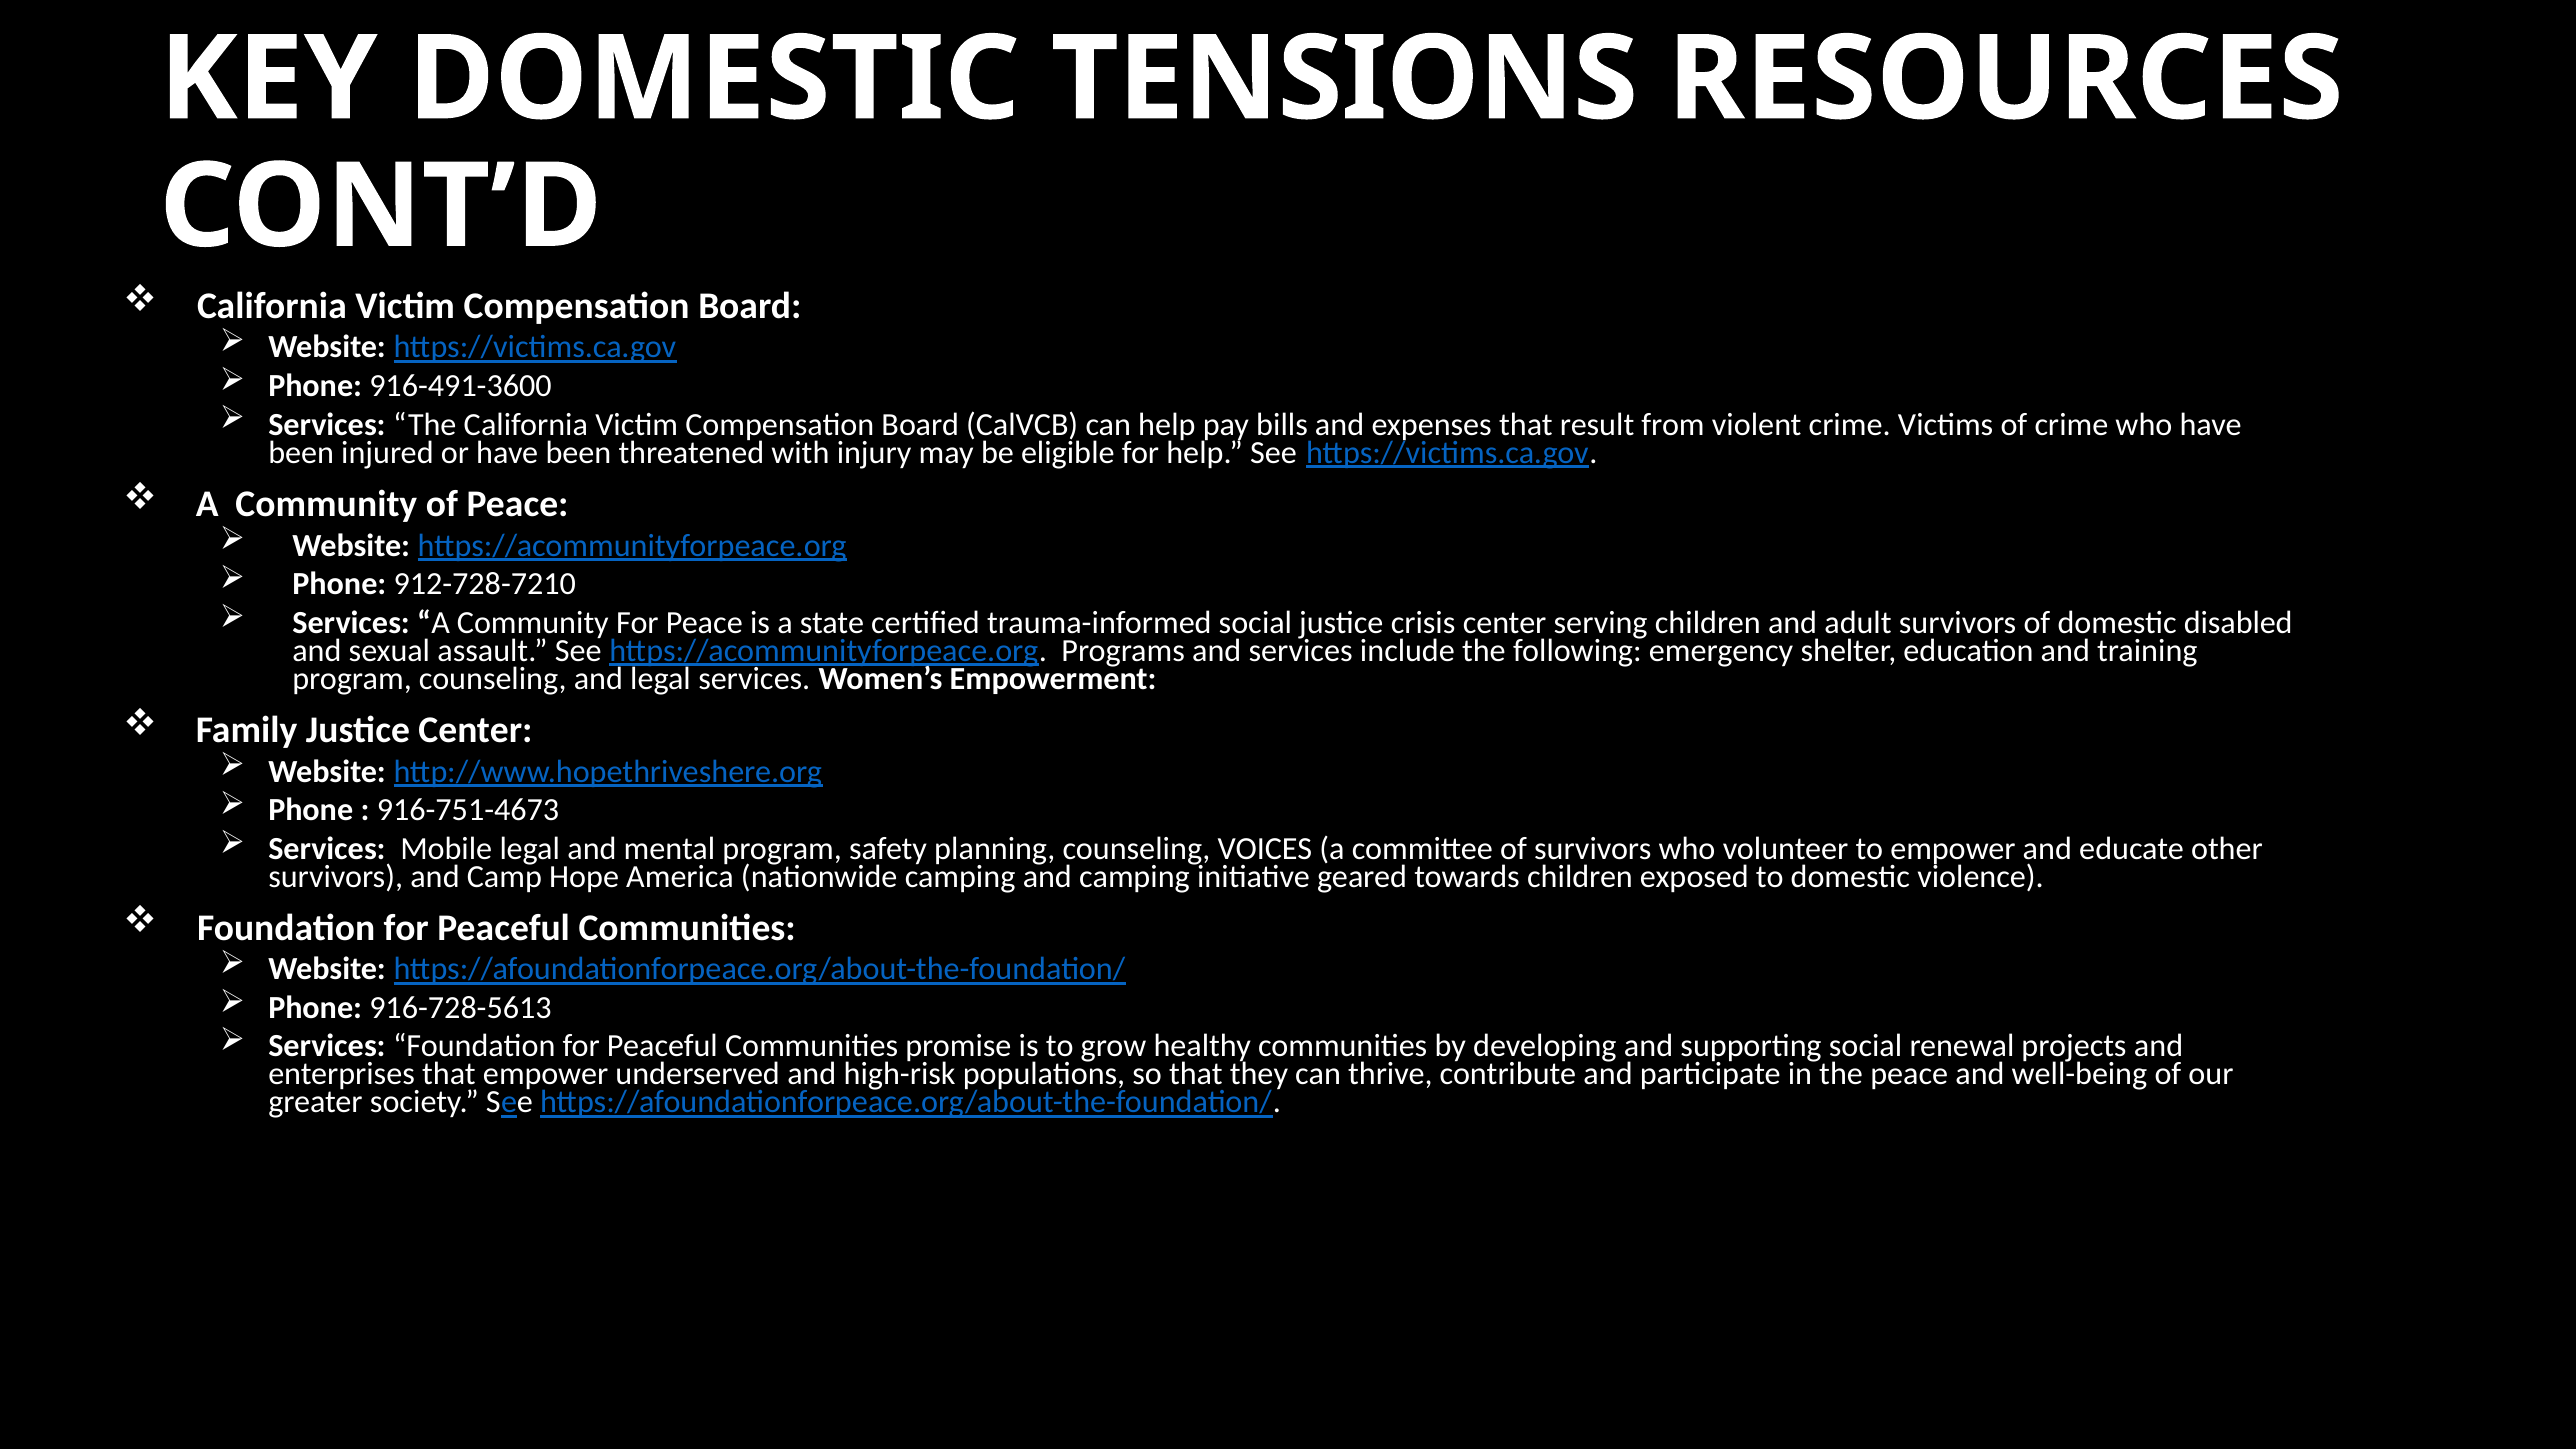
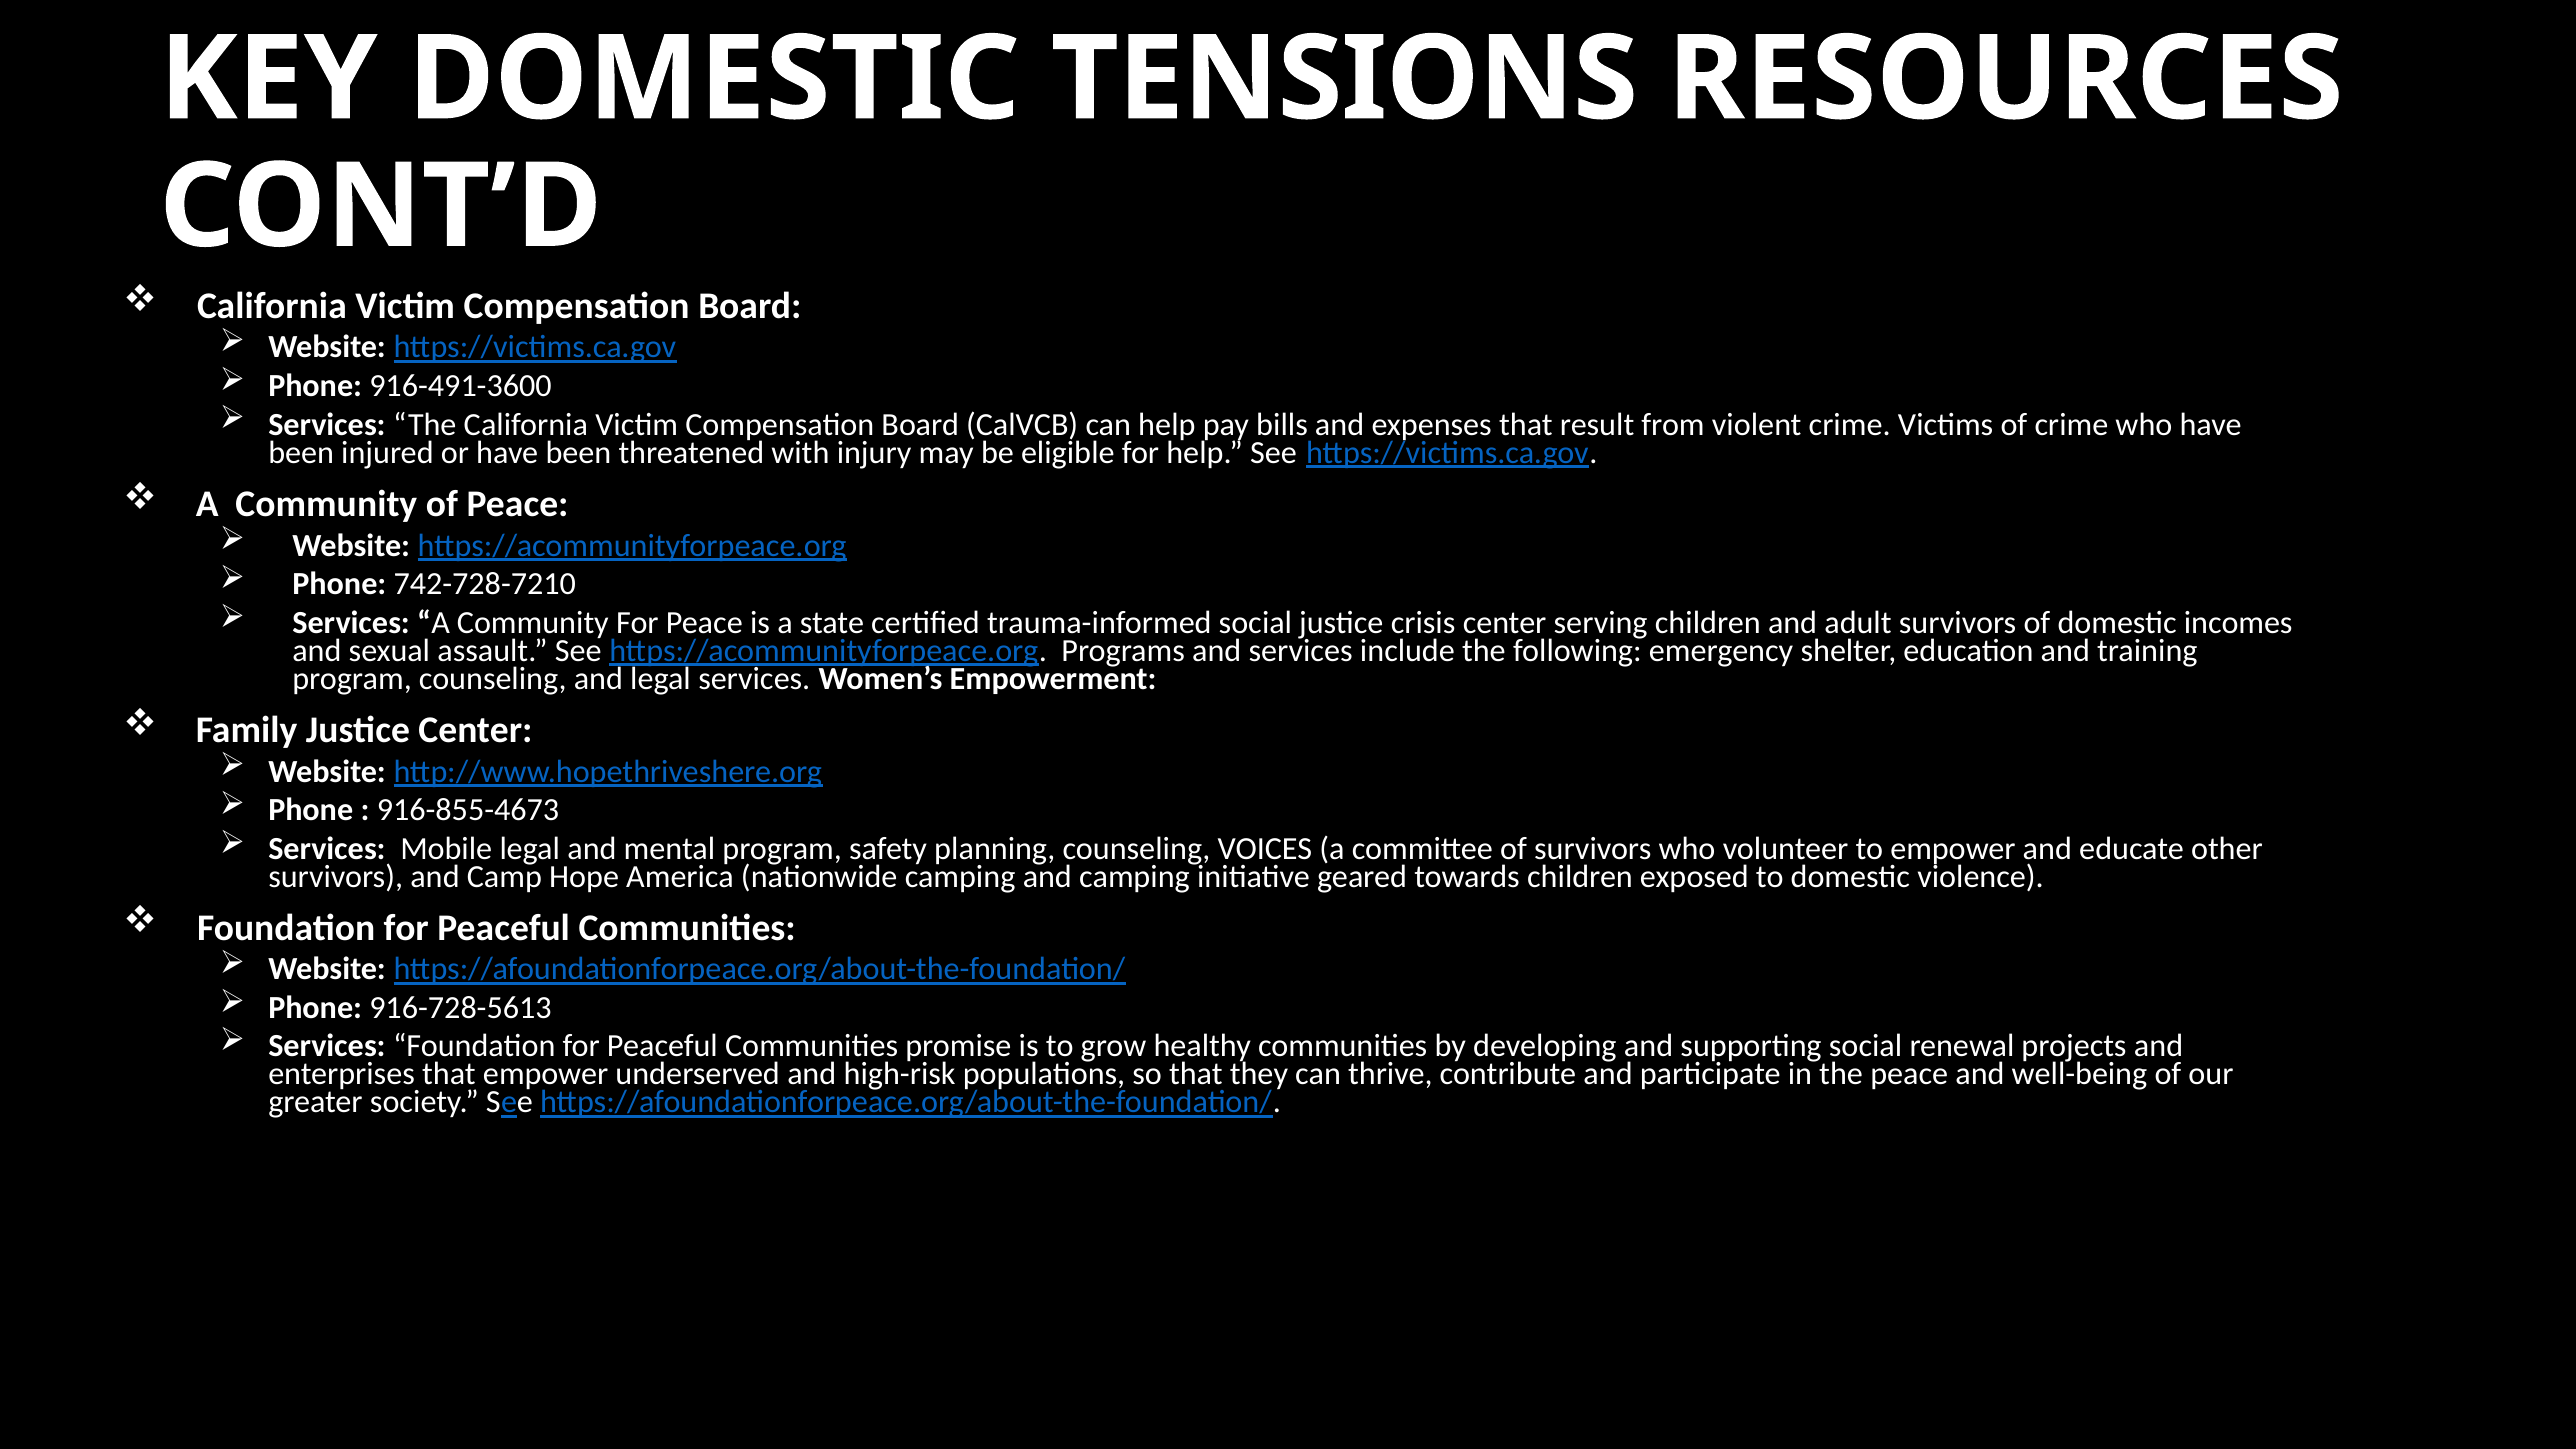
912-728-7210: 912-728-7210 -> 742-728-7210 (485, 584)
disabled: disabled -> incomes (2238, 623)
916-751-4673: 916-751-4673 -> 916-855-4673 (468, 810)
